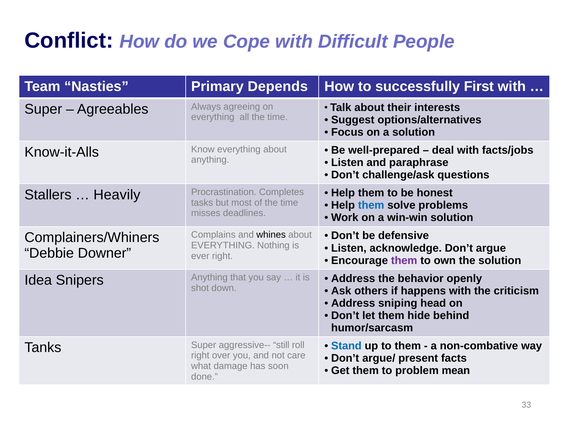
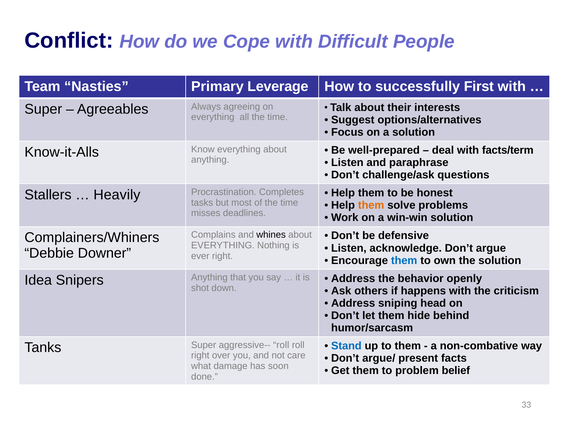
Depends: Depends -> Leverage (278, 86)
facts/jobs: facts/jobs -> facts/term (508, 150)
them colour: blue -> orange (371, 205)
them colour: purple -> blue (404, 260)
aggressive-- still: still -> roll (281, 345)
mean: mean -> belief (456, 370)
